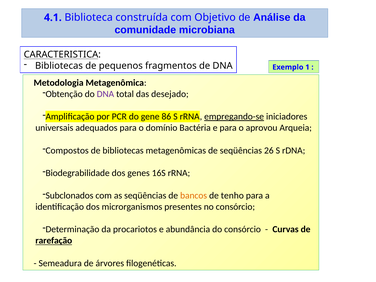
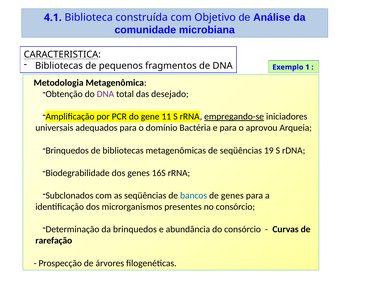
86: 86 -> 11 (166, 117)
Compostos: Compostos -> Brinquedos (67, 150)
26: 26 -> 19 (269, 150)
bancos colour: orange -> blue (194, 196)
de tenho: tenho -> genes (232, 196)
da procariotos: procariotos -> brinquedos (135, 229)
rarefação underline: present -> none (54, 241)
Semeadura: Semeadura -> Prospecção (60, 263)
